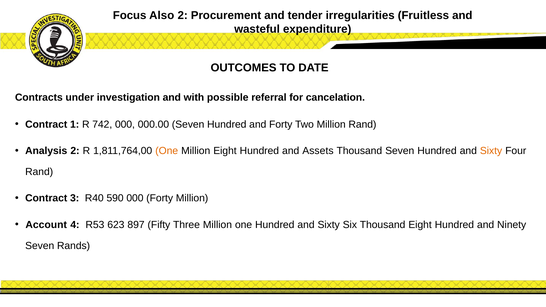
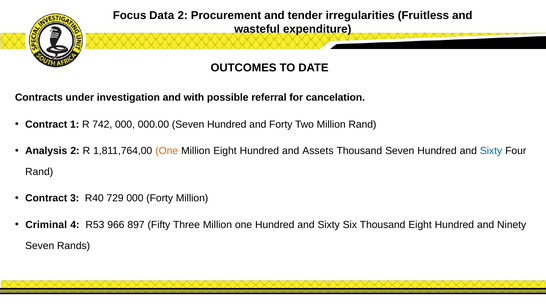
Also: Also -> Data (162, 15)
Sixty colour: orange -> blue (491, 151)
590: 590 -> 729 (115, 198)
Account: Account -> Criminal (46, 225)
623: 623 -> 966 (116, 225)
